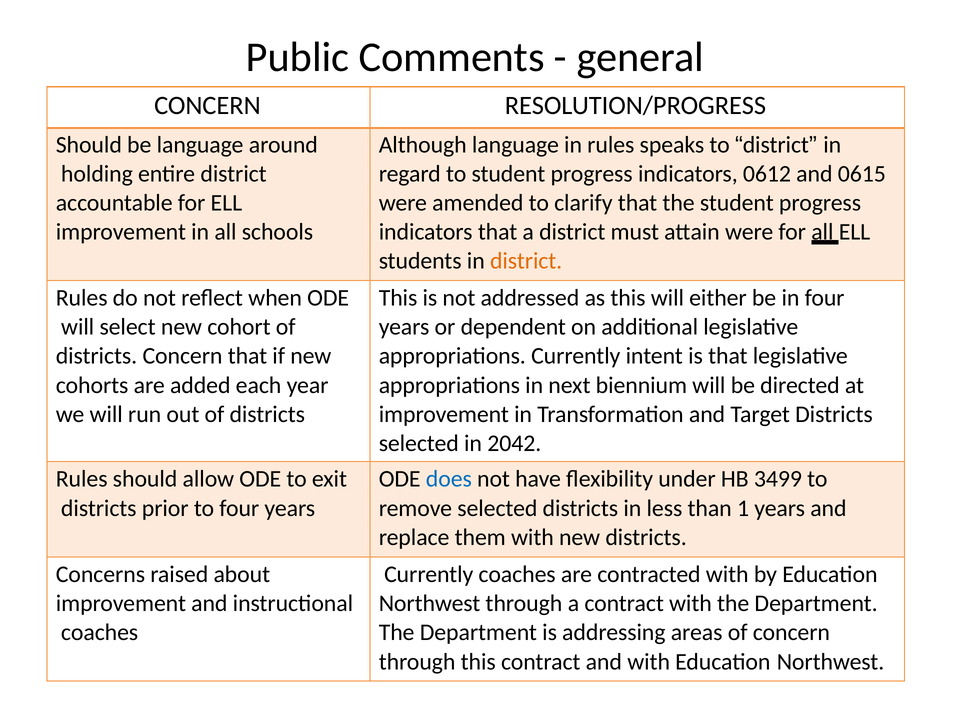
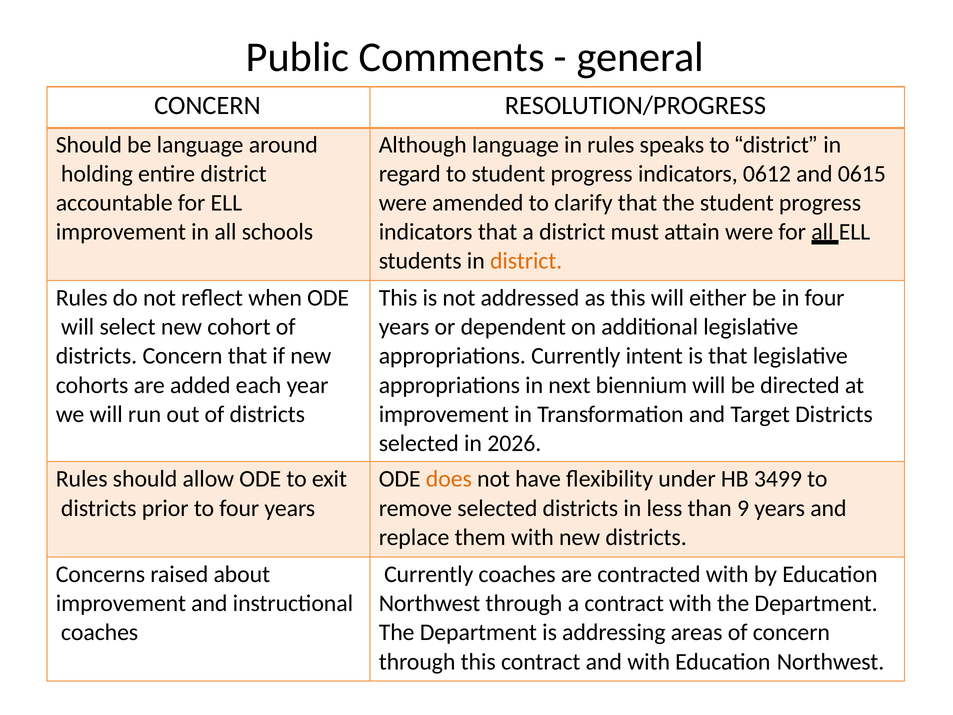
2042: 2042 -> 2026 (514, 443)
does colour: blue -> orange (449, 479)
1: 1 -> 9 (743, 508)
